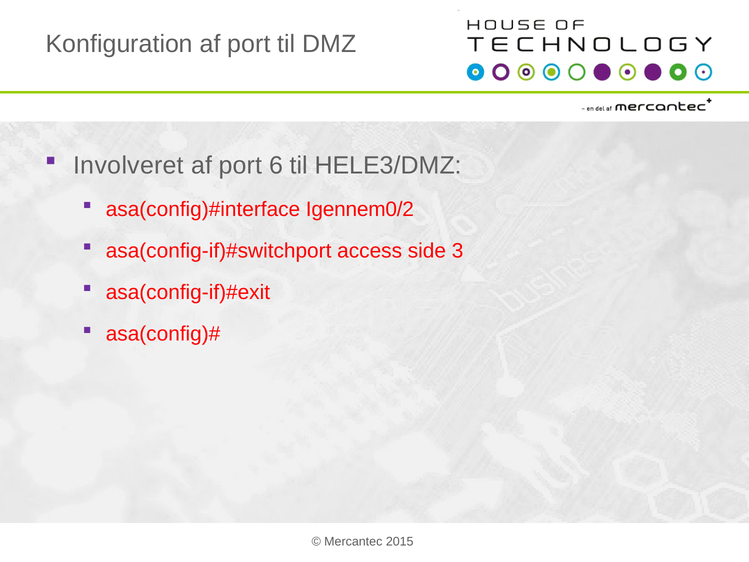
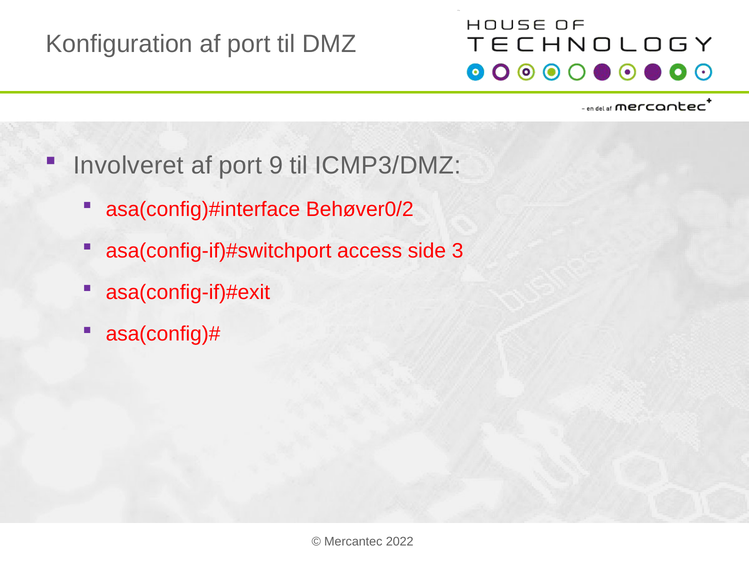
6: 6 -> 9 (276, 165)
HELE3/DMZ: HELE3/DMZ -> ICMP3/DMZ (388, 165)
Igennem0/2: Igennem0/2 -> Behøver0/2 (360, 209)
2015: 2015 -> 2022 (400, 541)
